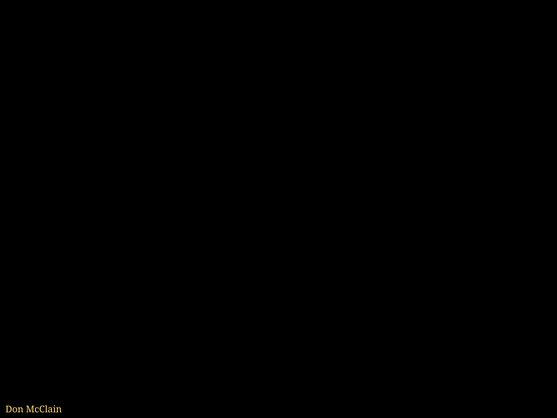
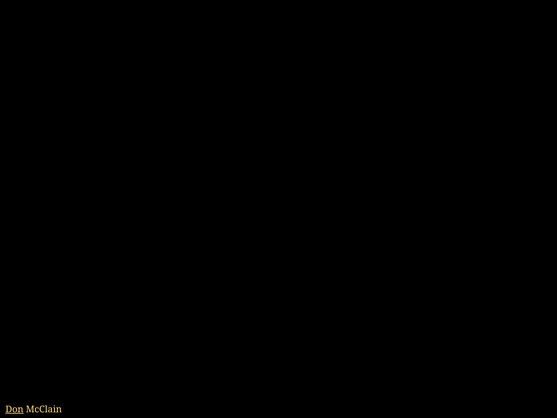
Don underline: none -> present (15, 409)
